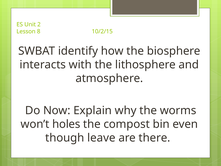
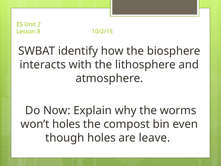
though leave: leave -> holes (101, 138)
there: there -> leave (154, 138)
